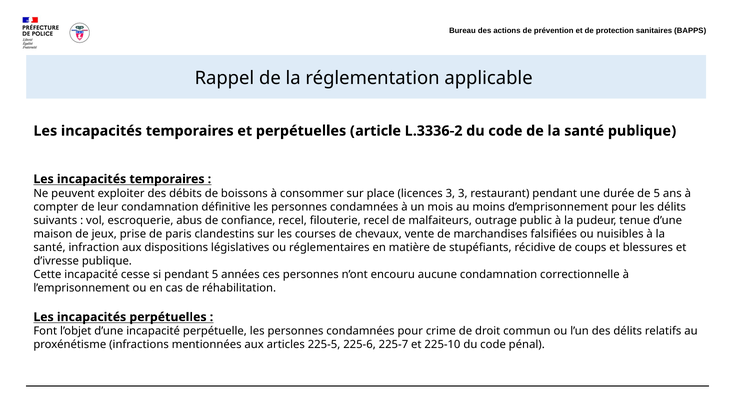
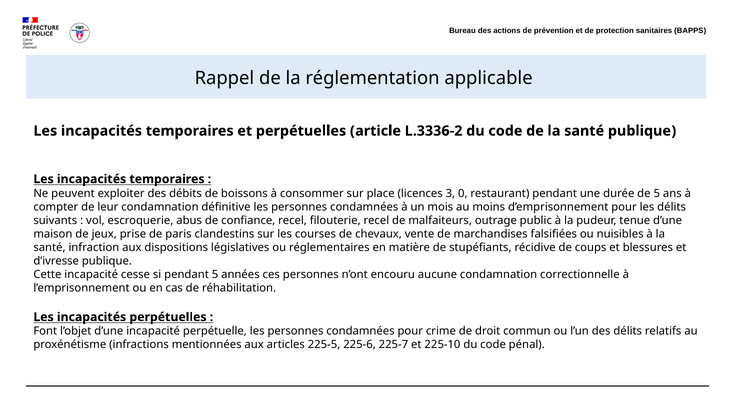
3 3: 3 -> 0 (463, 193)
